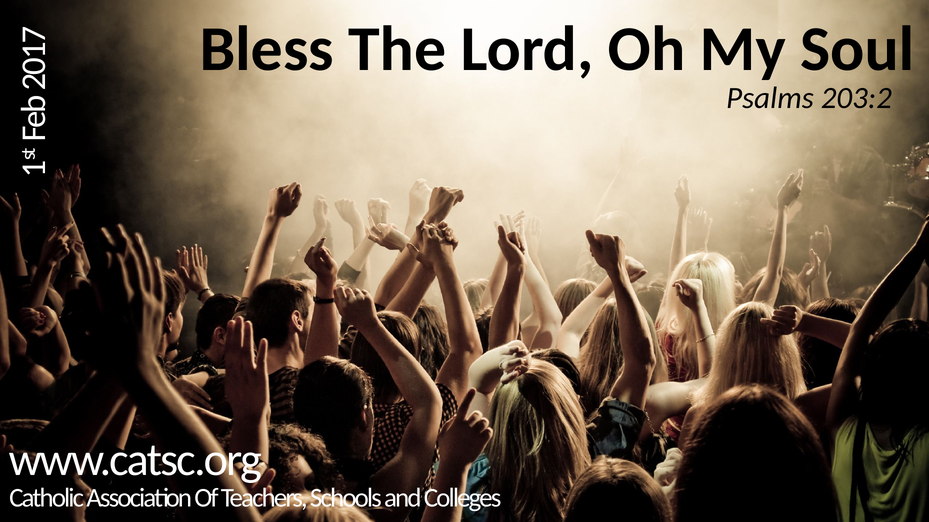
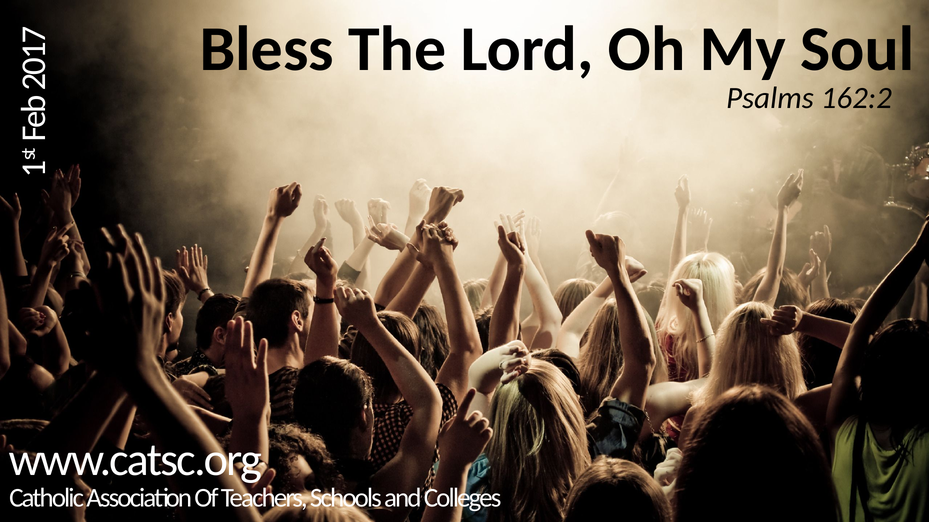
203:2: 203:2 -> 162:2 (856, 98)
